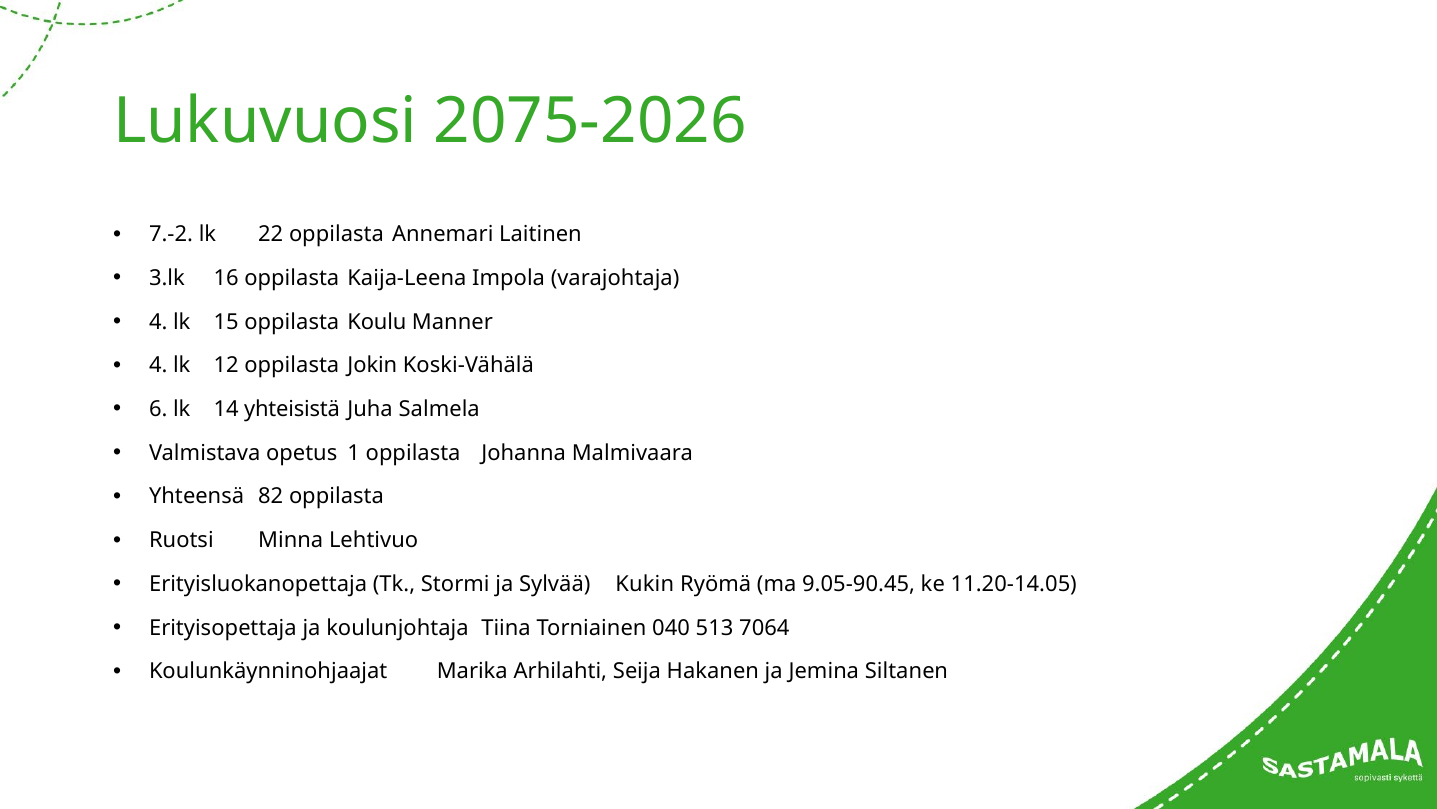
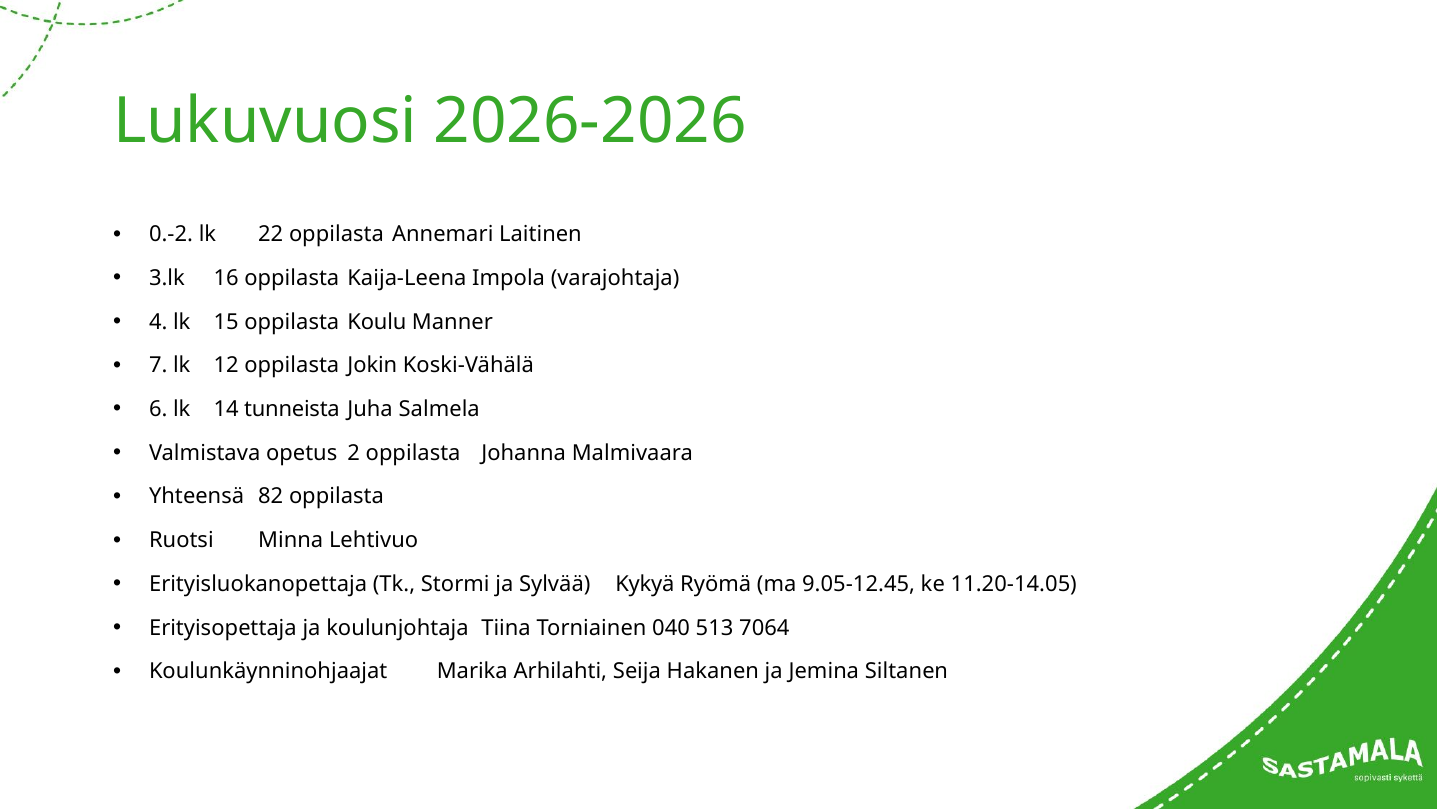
2075-2026: 2075-2026 -> 2026-2026 (590, 121)
7.-2: 7.-2 -> 0.-2 (171, 234)
4: 4 -> 7 (158, 365)
yhteisistä: yhteisistä -> tunneista (292, 409)
1: 1 -> 2 (354, 453)
Kukin: Kukin -> Kykyä (645, 584)
9.05-90.45: 9.05-90.45 -> 9.05-12.45 (859, 584)
